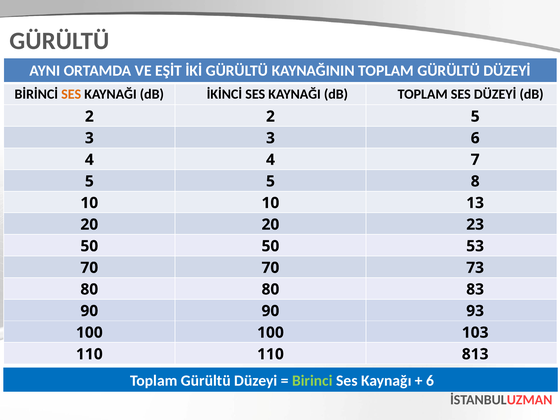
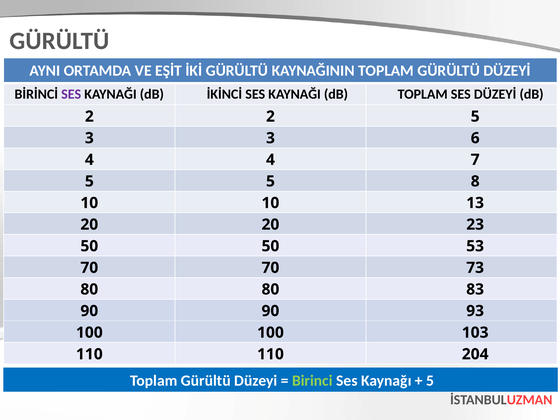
SES colour: orange -> purple (71, 94)
813: 813 -> 204 (475, 354)
6: 6 -> 5 (430, 381)
